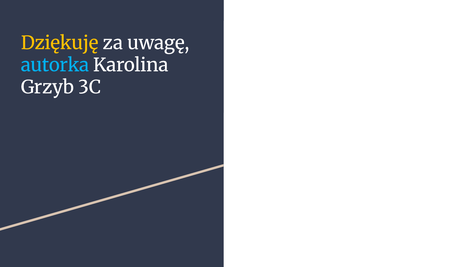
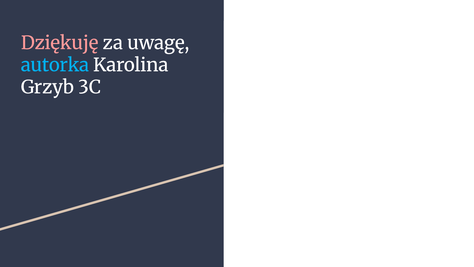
Dziękuję colour: yellow -> pink (60, 43)
